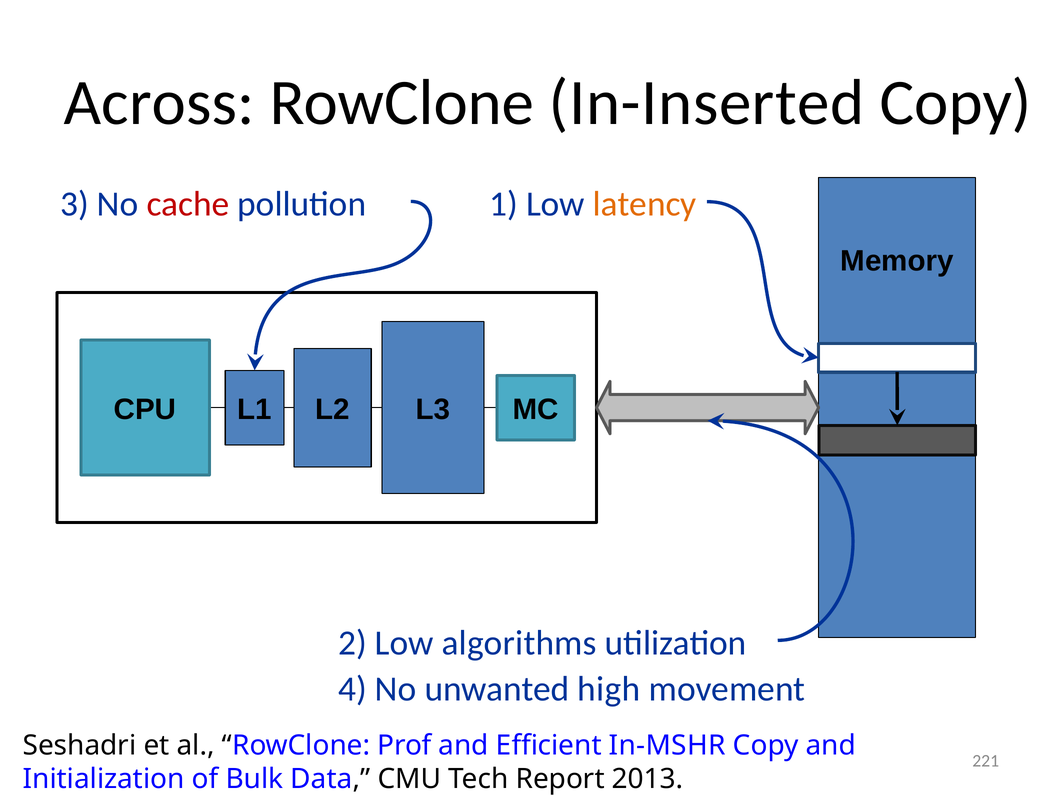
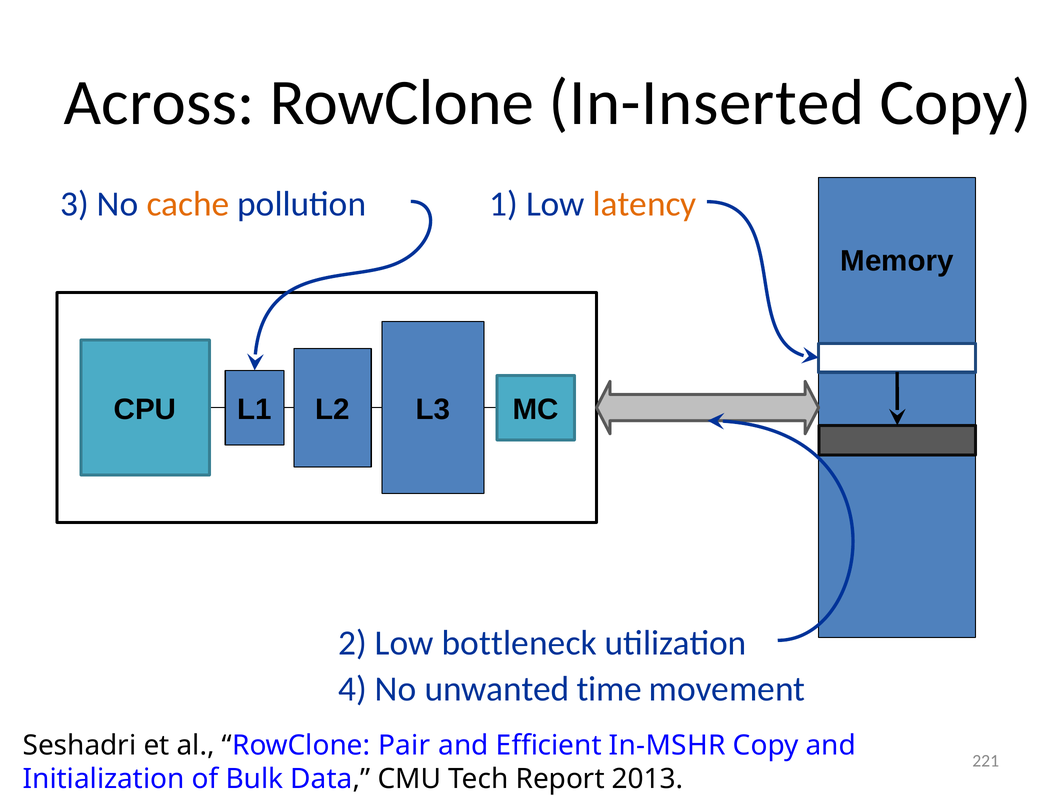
cache colour: red -> orange (188, 204)
algorithms: algorithms -> bottleneck (519, 643)
high: high -> time (609, 690)
Prof: Prof -> Pair (404, 746)
